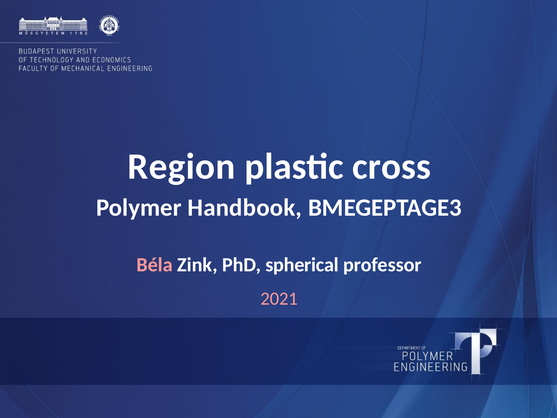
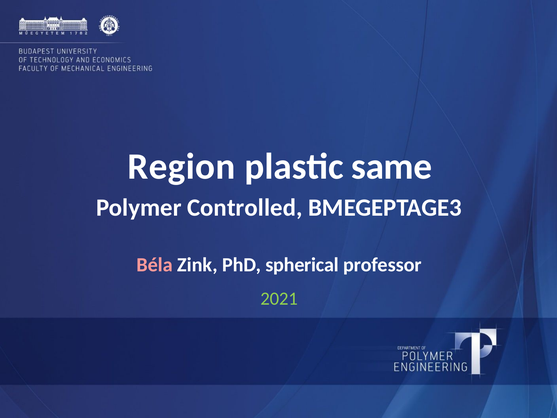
cross: cross -> same (392, 166)
Handbook: Handbook -> Controlled (245, 208)
2021 colour: pink -> light green (279, 299)
